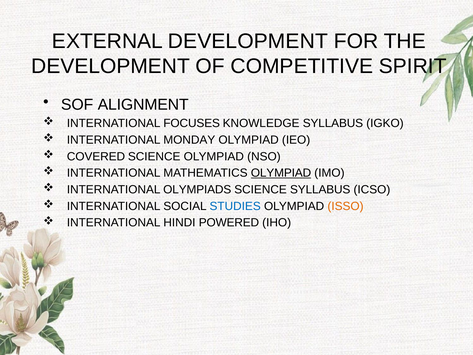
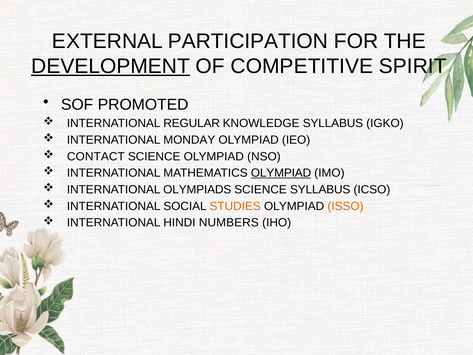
EXTERNAL DEVELOPMENT: DEVELOPMENT -> PARTICIPATION (248, 41)
DEVELOPMENT underline: none -> present (111, 66)
ALIGNMENT: ALIGNMENT -> PROMOTED (143, 105)
FOCUSES: FOCUSES -> REGULAR (192, 123)
COVERED: COVERED -> CONTACT (96, 156)
STUDIES colour: blue -> orange (235, 206)
POWERED: POWERED -> NUMBERS (229, 223)
